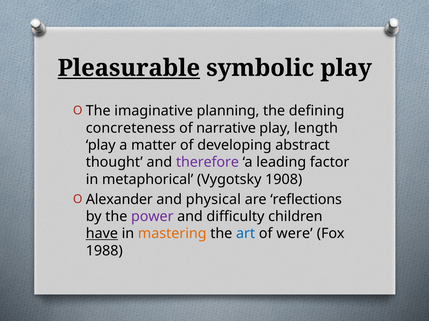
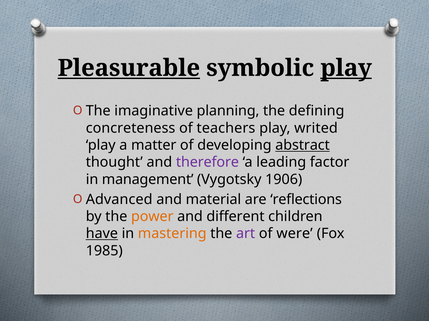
play underline: none -> present (346, 68)
narrative: narrative -> teachers (226, 128)
length: length -> writed (316, 128)
abstract underline: none -> present (303, 145)
metaphorical: metaphorical -> management (148, 180)
1908: 1908 -> 1906 (284, 180)
Alexander: Alexander -> Advanced (119, 200)
physical: physical -> material (213, 200)
power colour: purple -> orange (152, 217)
difficulty: difficulty -> different (236, 217)
art colour: blue -> purple (246, 234)
1988: 1988 -> 1985 (104, 251)
